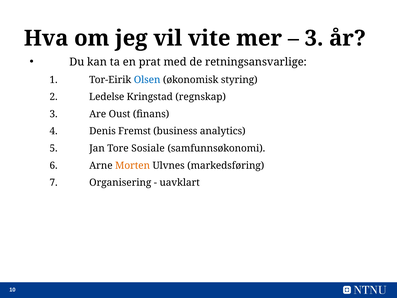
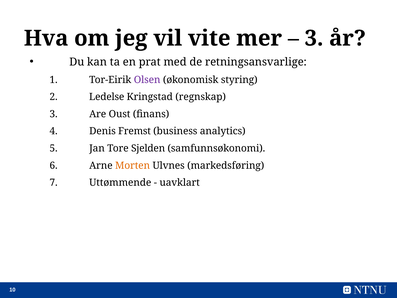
Olsen colour: blue -> purple (147, 80)
Sosiale: Sosiale -> Sjelden (148, 148)
Organisering: Organisering -> Uttømmende (120, 183)
